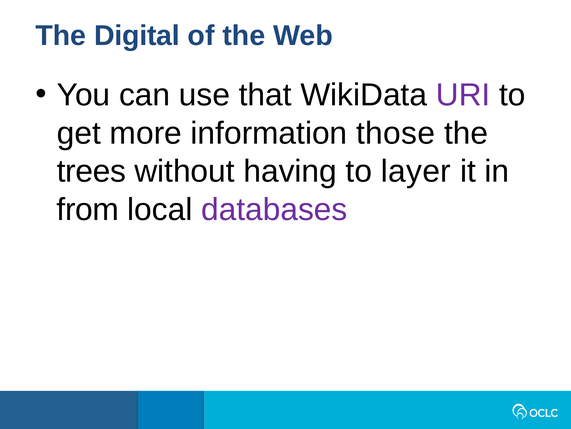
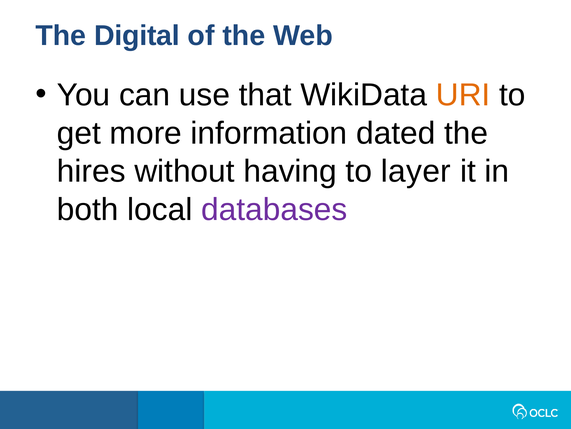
URI colour: purple -> orange (463, 95)
those: those -> dated (396, 133)
trees: trees -> hires (91, 171)
from: from -> both (88, 209)
